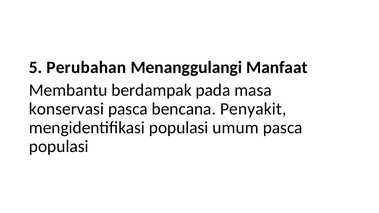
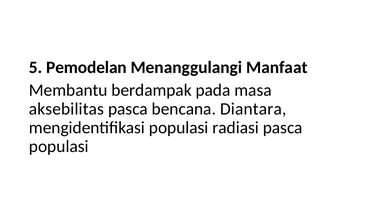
Perubahan: Perubahan -> Pemodelan (86, 67)
konservasi: konservasi -> aksebilitas (66, 109)
Penyakit: Penyakit -> Diantara (253, 109)
umum: umum -> radiasi (236, 128)
